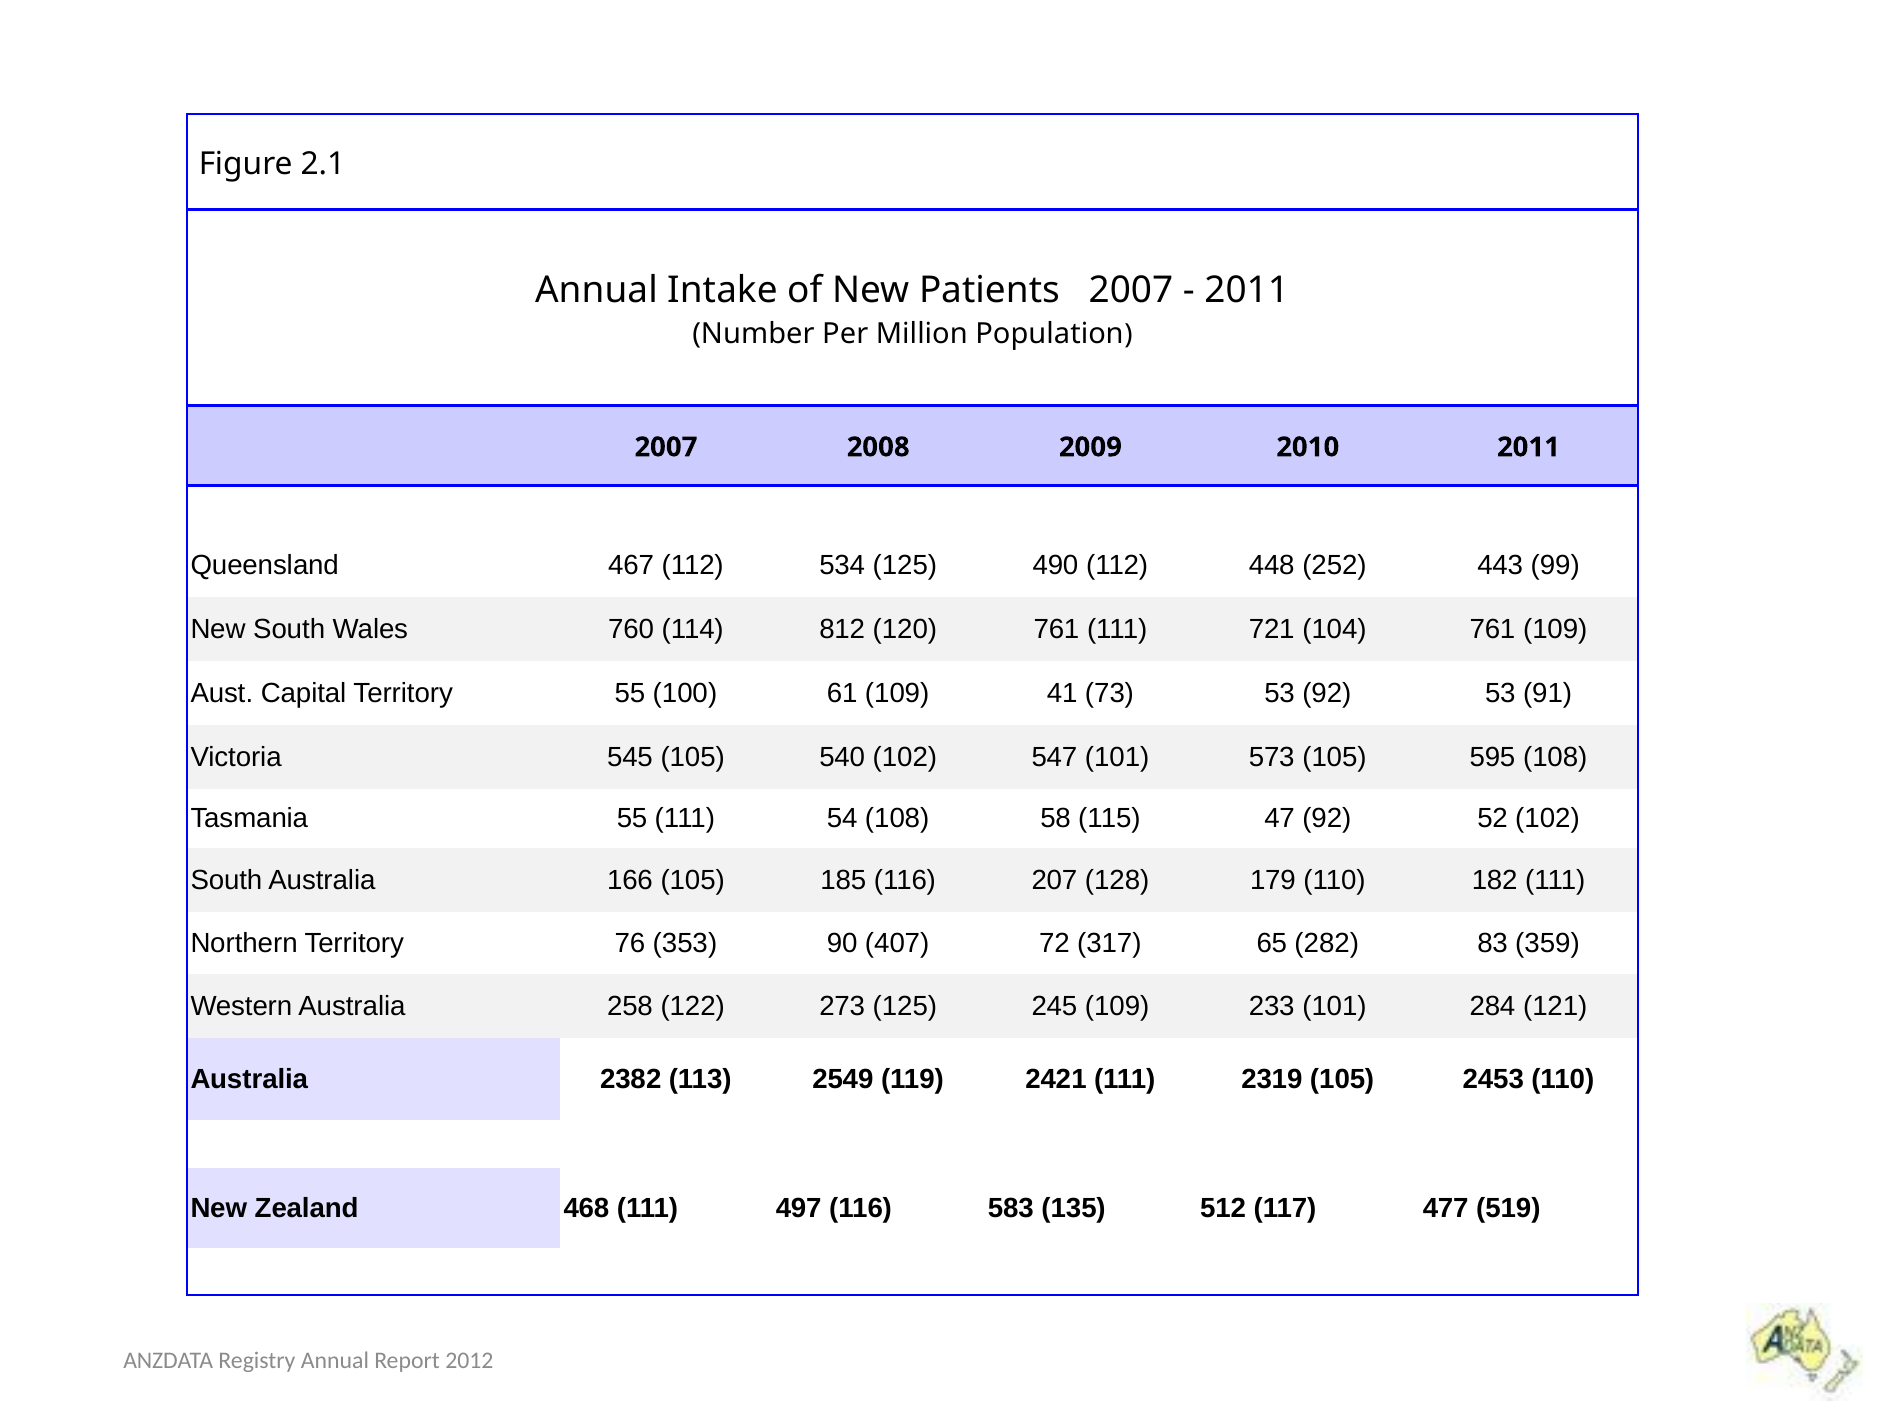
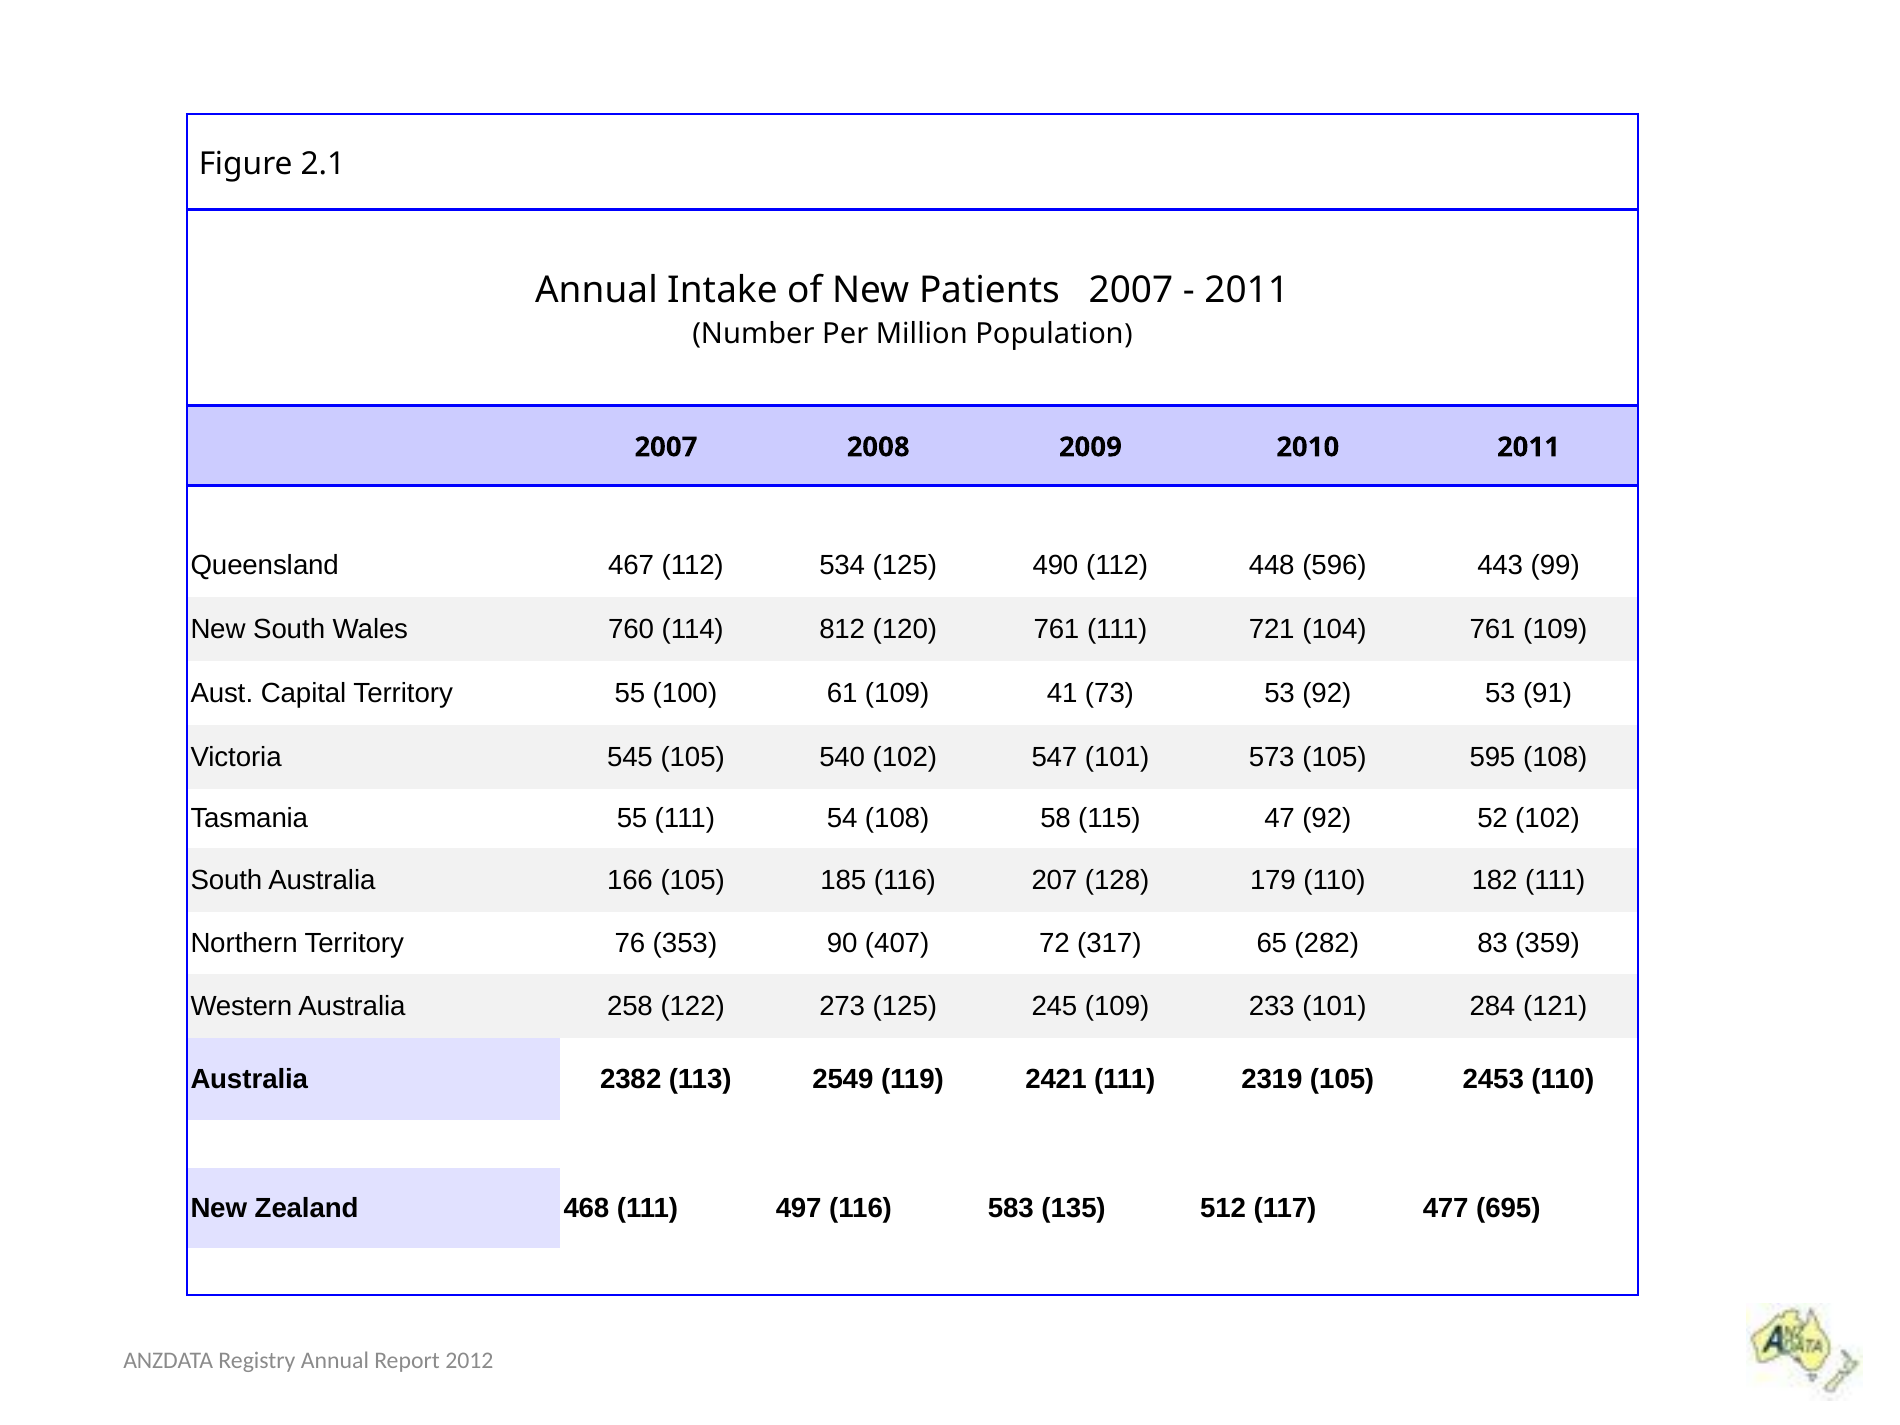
252: 252 -> 596 (1334, 565)
519: 519 -> 695 (1508, 1208)
